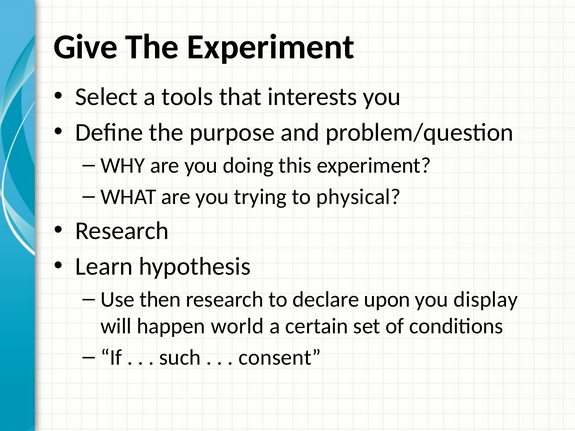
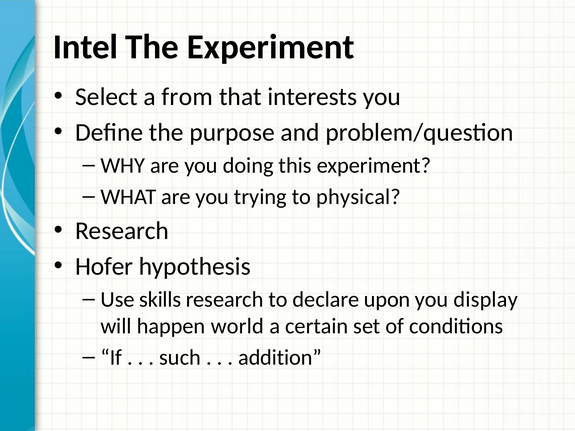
Give: Give -> Intel (86, 47)
tools: tools -> from (187, 97)
Learn: Learn -> Hofer (104, 267)
then: then -> skills (160, 300)
consent: consent -> addition (280, 358)
